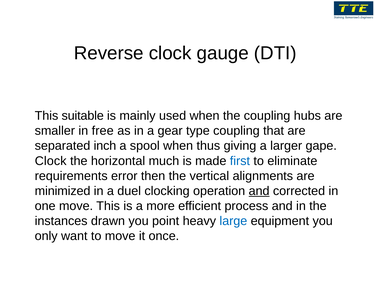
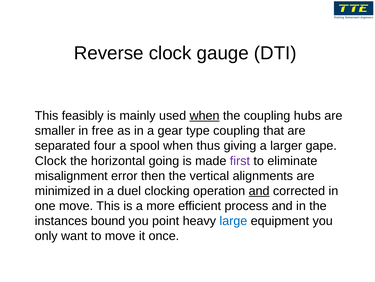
suitable: suitable -> feasibly (83, 115)
when underline: none -> present (205, 115)
inch: inch -> four (105, 145)
much: much -> going (164, 160)
first colour: blue -> purple (240, 160)
requirements: requirements -> misalignment (71, 175)
drawn: drawn -> bound (108, 220)
